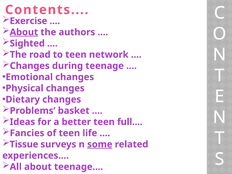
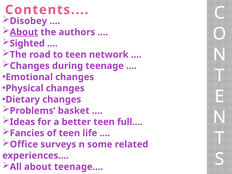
Exercise: Exercise -> Disobey (28, 21)
Tissue: Tissue -> Office (24, 144)
some underline: present -> none (100, 144)
